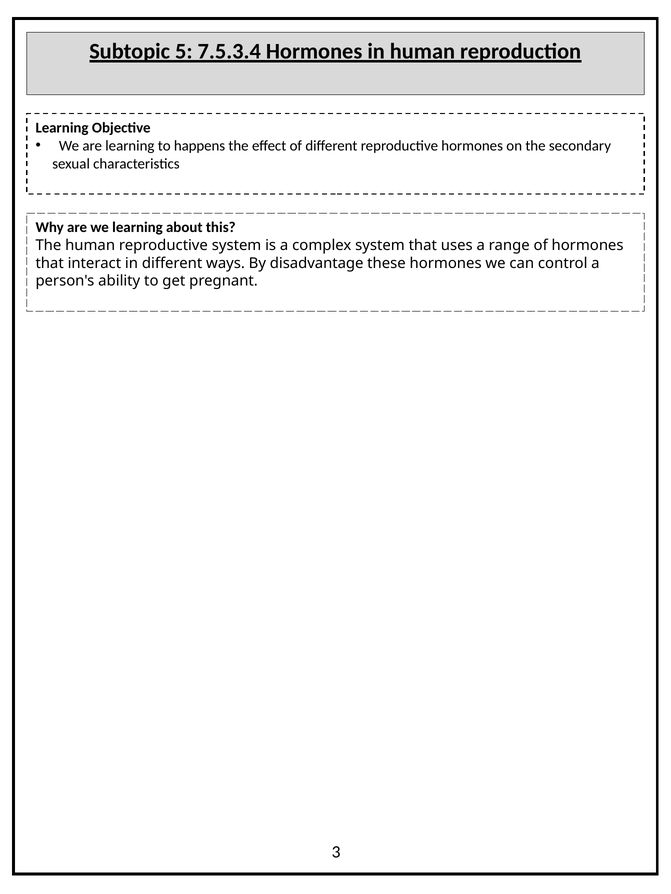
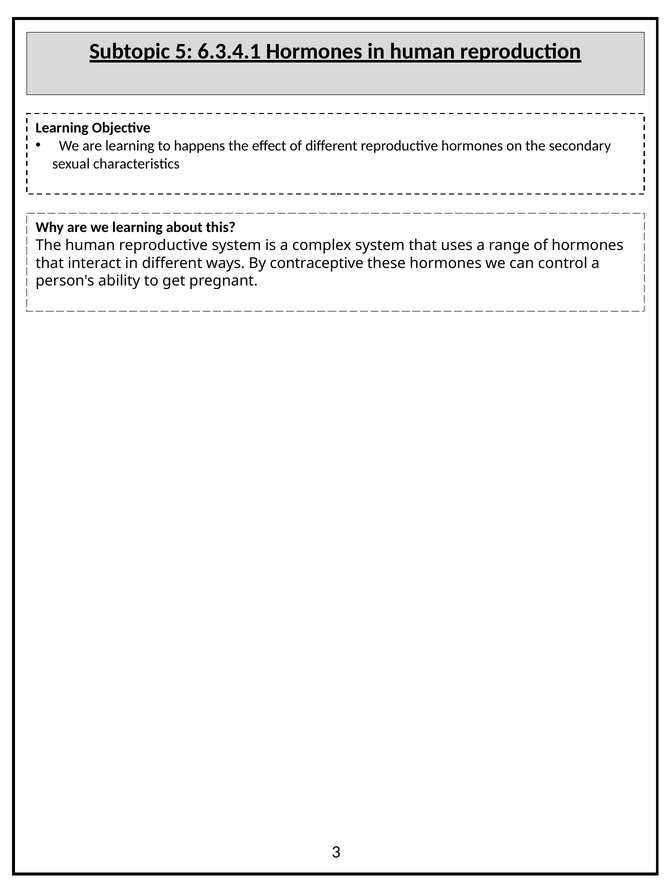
7.5.3.4: 7.5.3.4 -> 6.3.4.1 (229, 52)
disadvantage: disadvantage -> contraceptive (317, 263)
